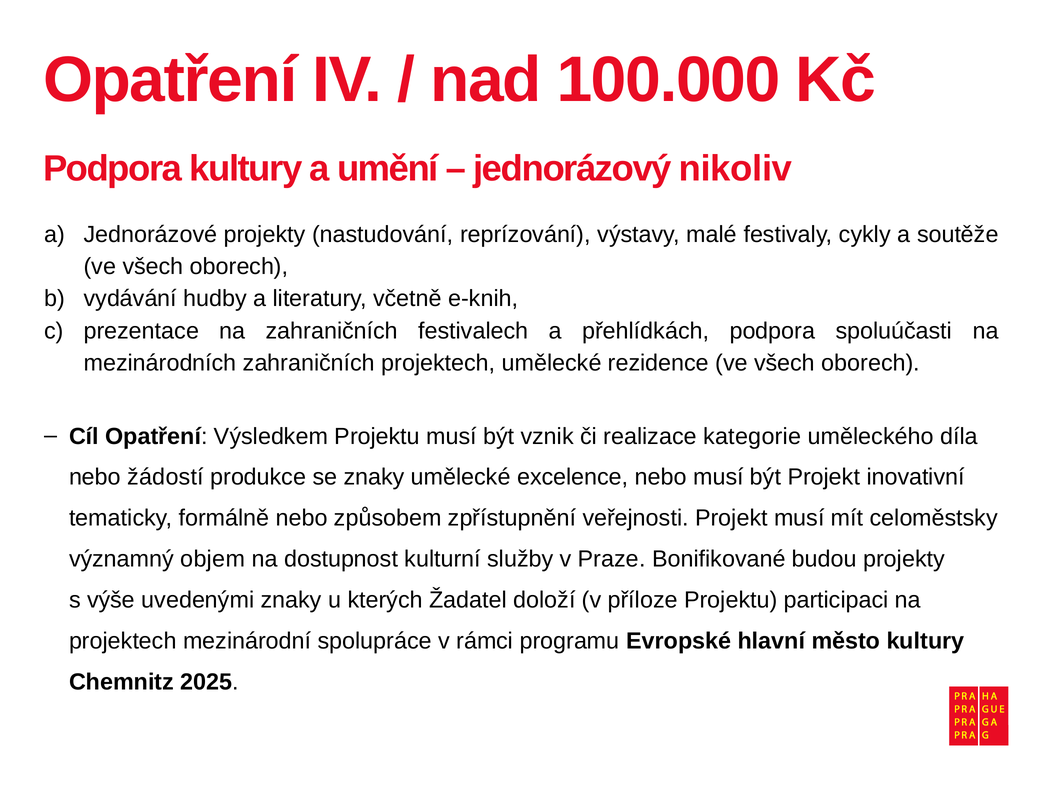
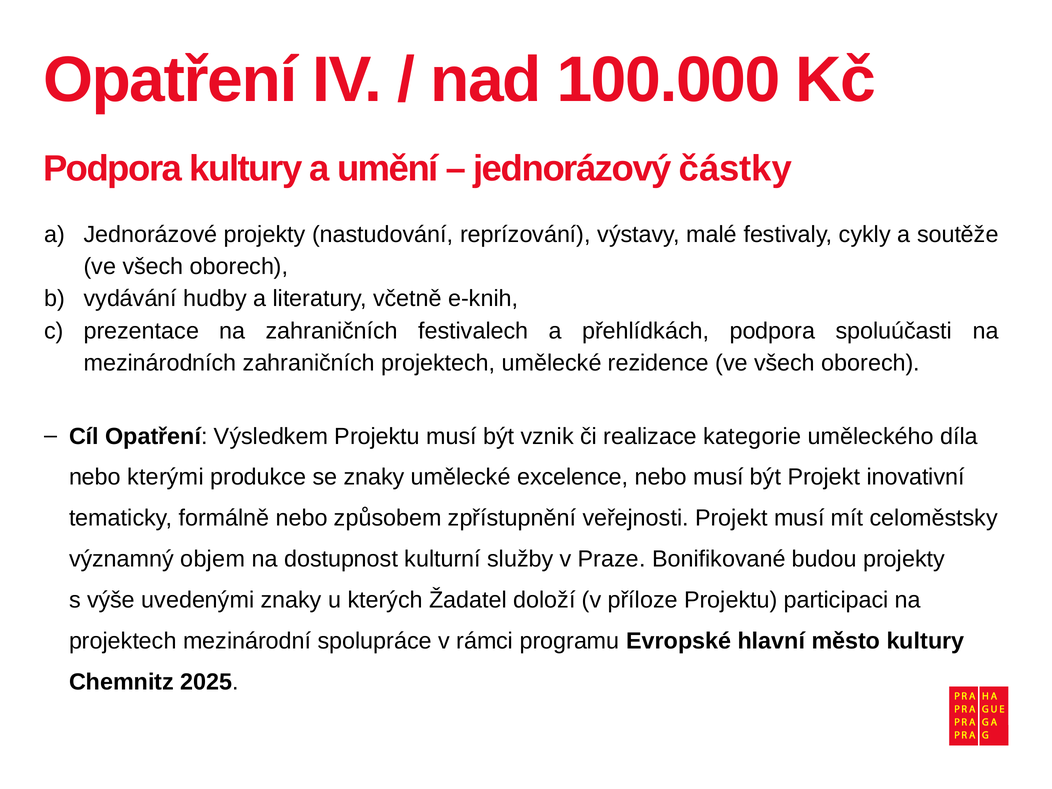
nikoliv: nikoliv -> částky (735, 169)
žádostí: žádostí -> kterými (165, 477)
